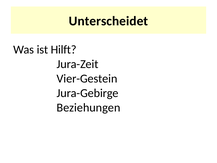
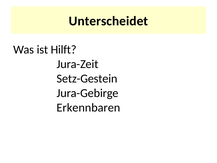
Vier-Gestein: Vier-Gestein -> Setz-Gestein (87, 78)
Beziehungen: Beziehungen -> Erkennbaren (88, 107)
